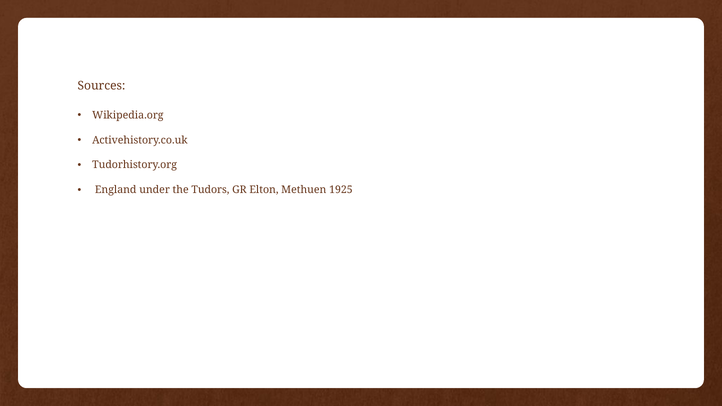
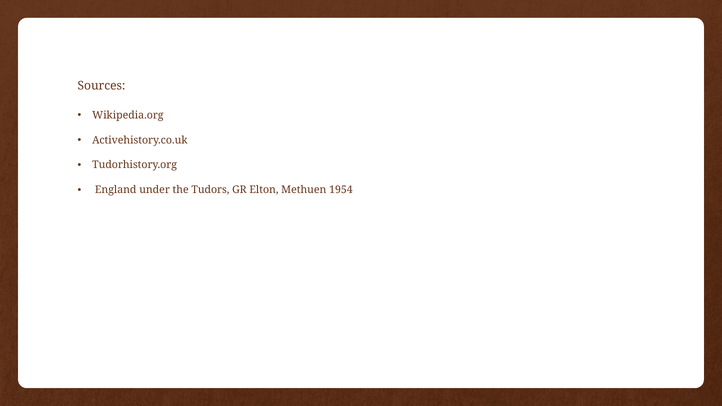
1925: 1925 -> 1954 (341, 190)
